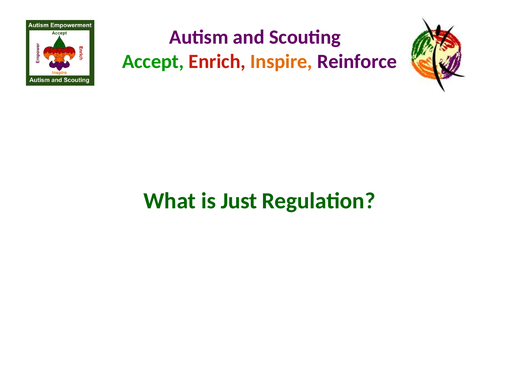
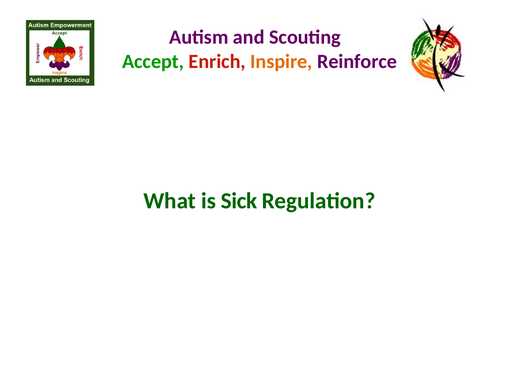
Just: Just -> Sick (239, 201)
